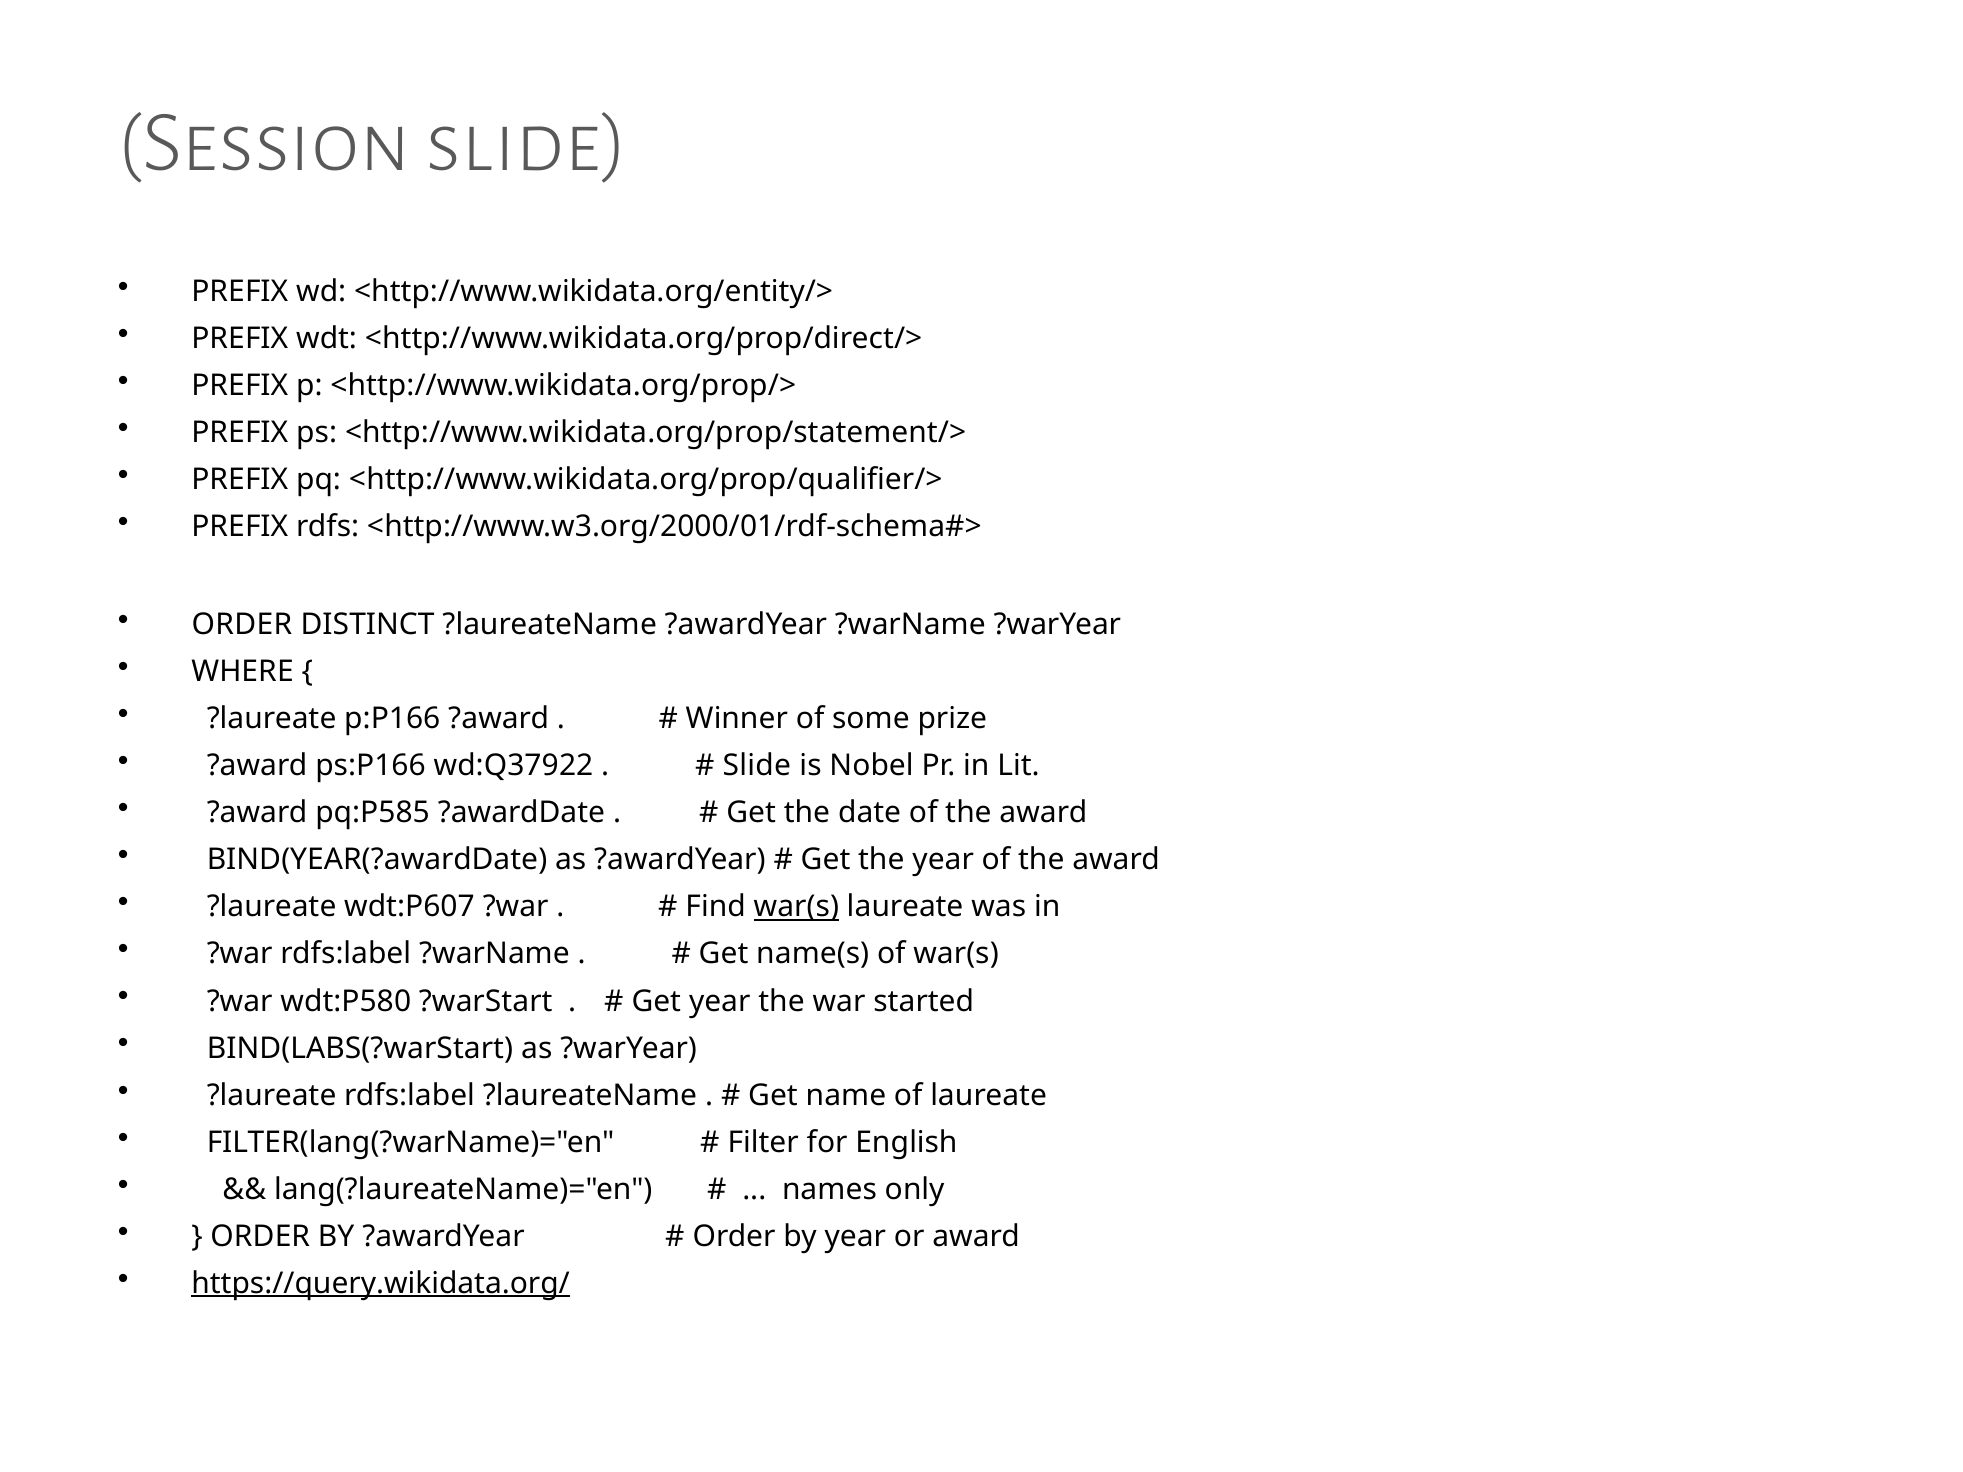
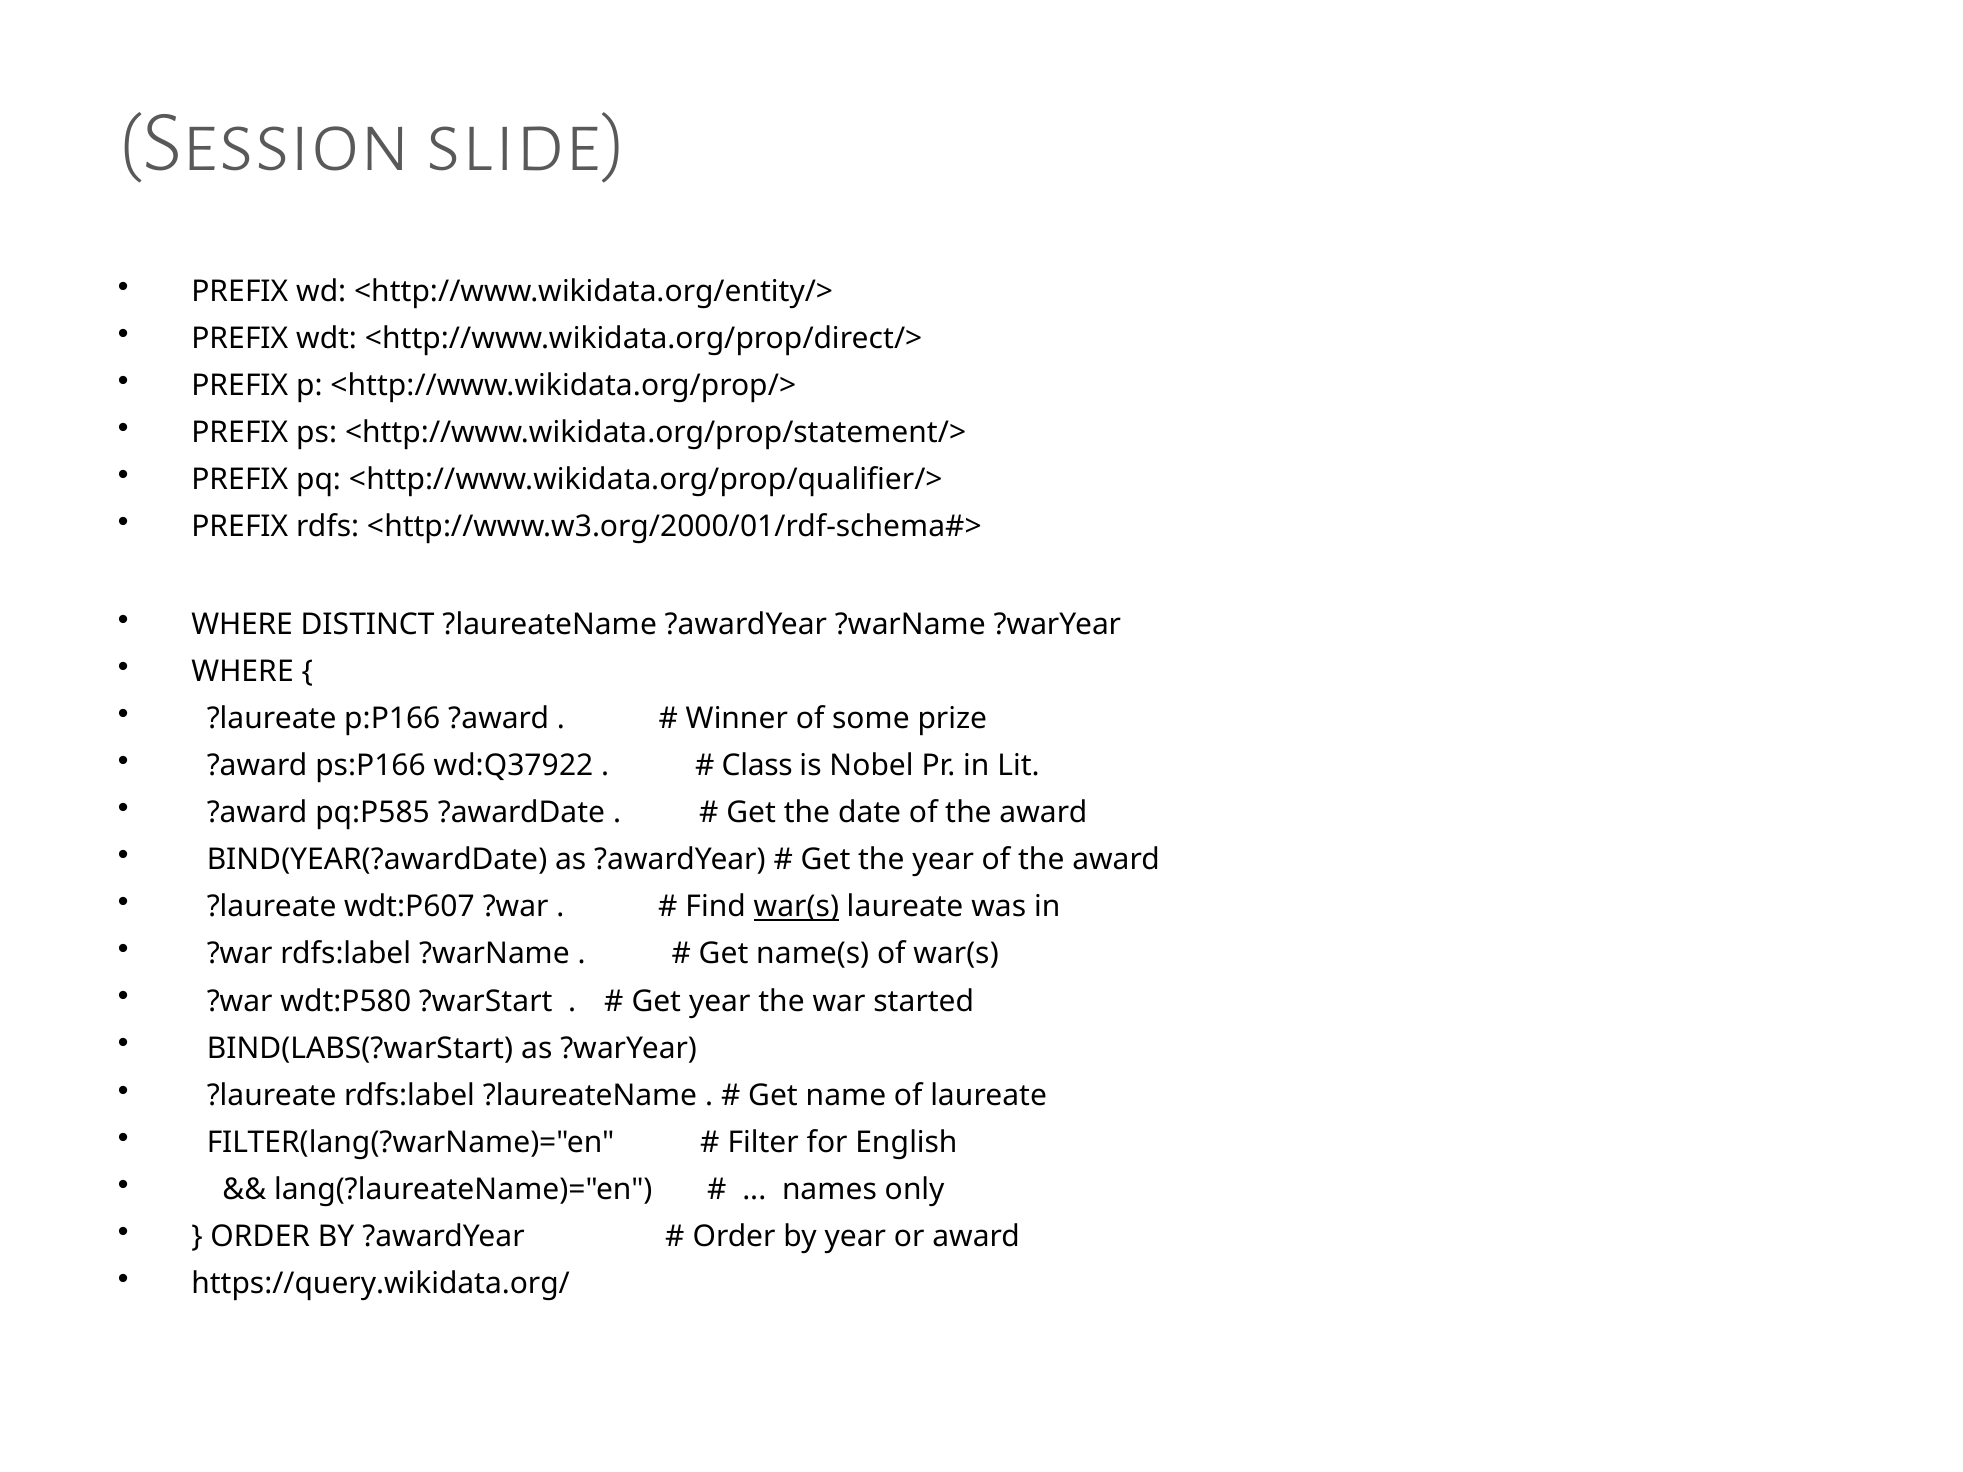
ORDER: ORDER -> WHERE (242, 625)
Slide: Slide -> Class (757, 766)
https://query.wikidata.org/ underline: present -> none (381, 1284)
